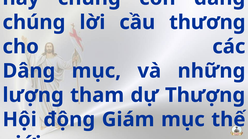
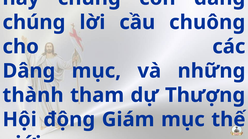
thương: thương -> chuông (207, 22)
lượng: lượng -> thành (33, 96)
